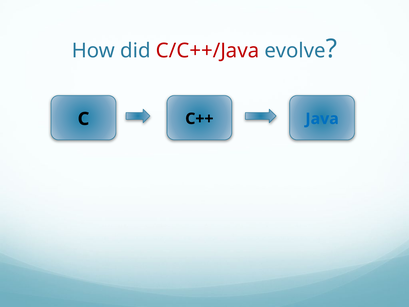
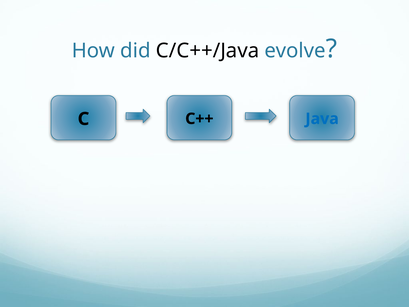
C/C++/Java colour: red -> black (208, 51)
